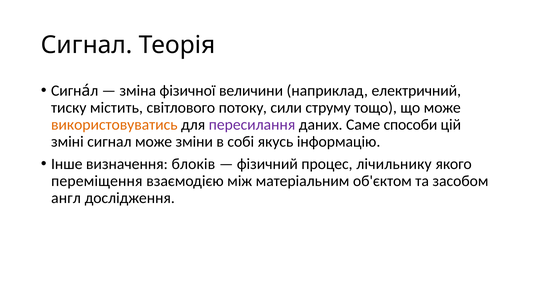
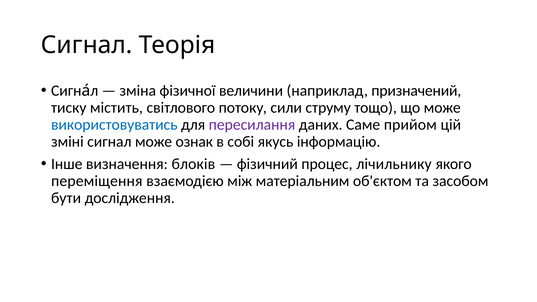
електричний: електричний -> призначений (416, 91)
використовуватись colour: orange -> blue (114, 125)
способи: способи -> прийом (410, 125)
зміни: зміни -> ознак (194, 142)
англ: англ -> бути (66, 198)
